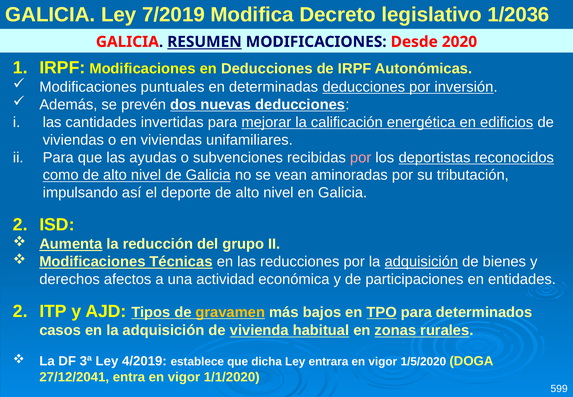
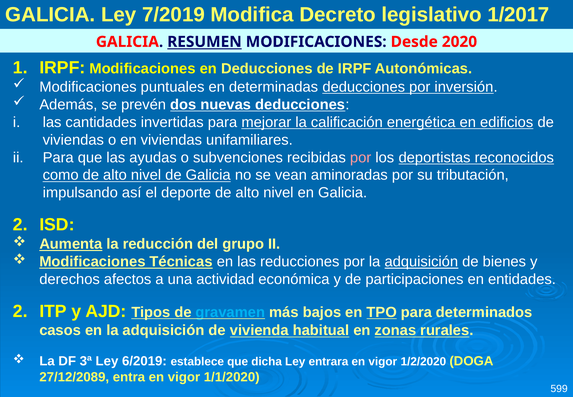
1/2036: 1/2036 -> 1/2017 (518, 15)
gravamen colour: yellow -> light blue (230, 312)
4/2019: 4/2019 -> 6/2019 (144, 361)
1/5/2020: 1/5/2020 -> 1/2/2020 (423, 361)
27/12/2041: 27/12/2041 -> 27/12/2089 (74, 377)
